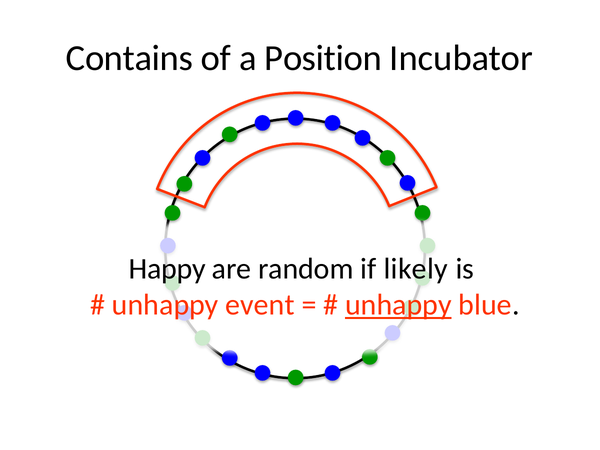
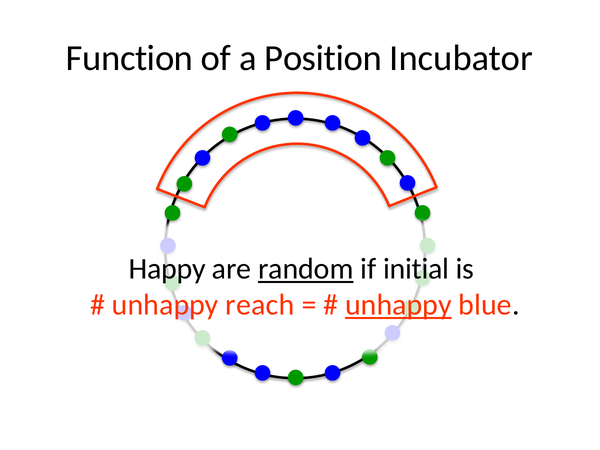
Contains: Contains -> Function (130, 58)
random underline: none -> present (306, 269)
likely: likely -> initial (416, 269)
event: event -> reach (260, 305)
